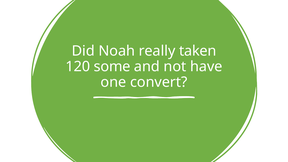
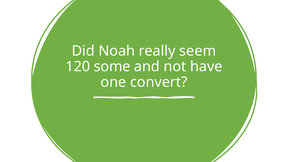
taken: taken -> seem (198, 51)
